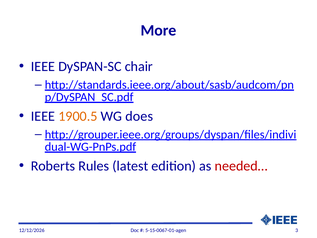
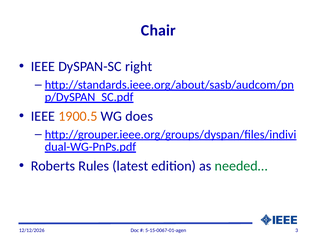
More: More -> Chair (158, 30)
chair: chair -> right (139, 67)
needed… colour: red -> green (241, 166)
